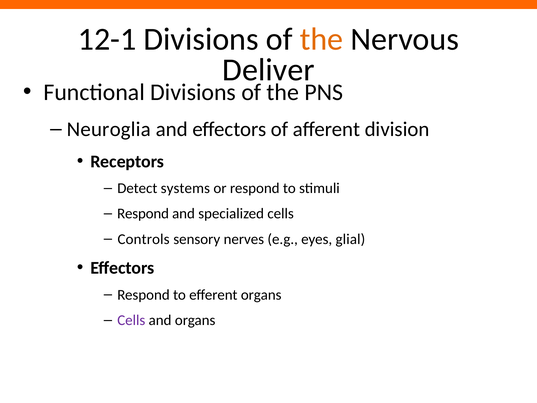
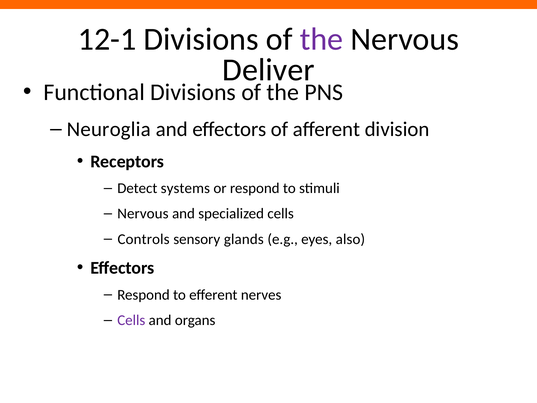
the colour: orange -> purple (321, 39)
Respond: Respond -> Nervous (143, 214)
nerves: nerves -> glands (244, 239)
glial: glial -> also (350, 239)
efferent organs: organs -> nerves (261, 295)
